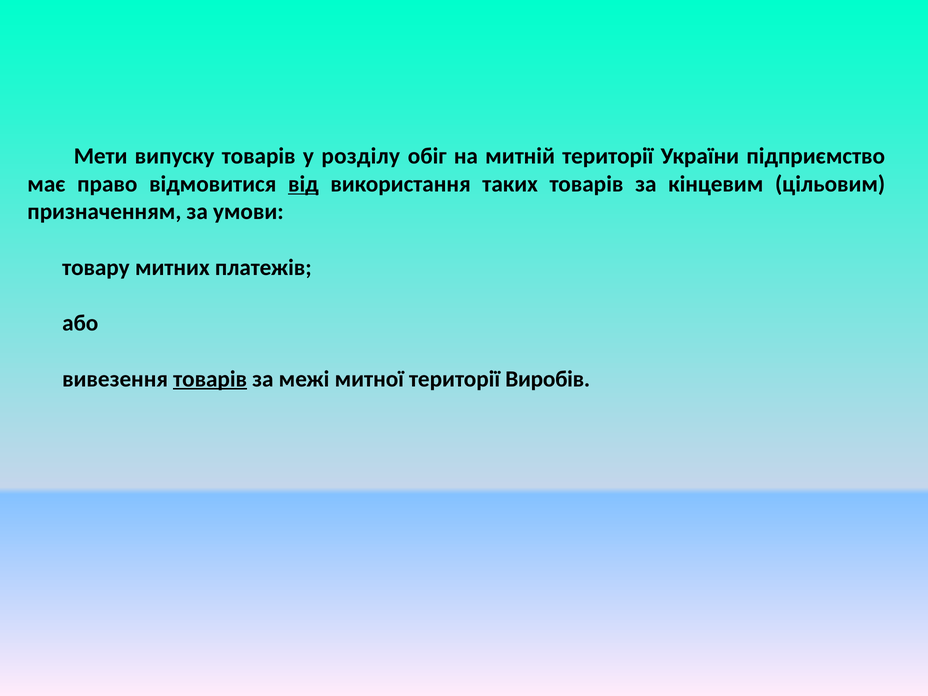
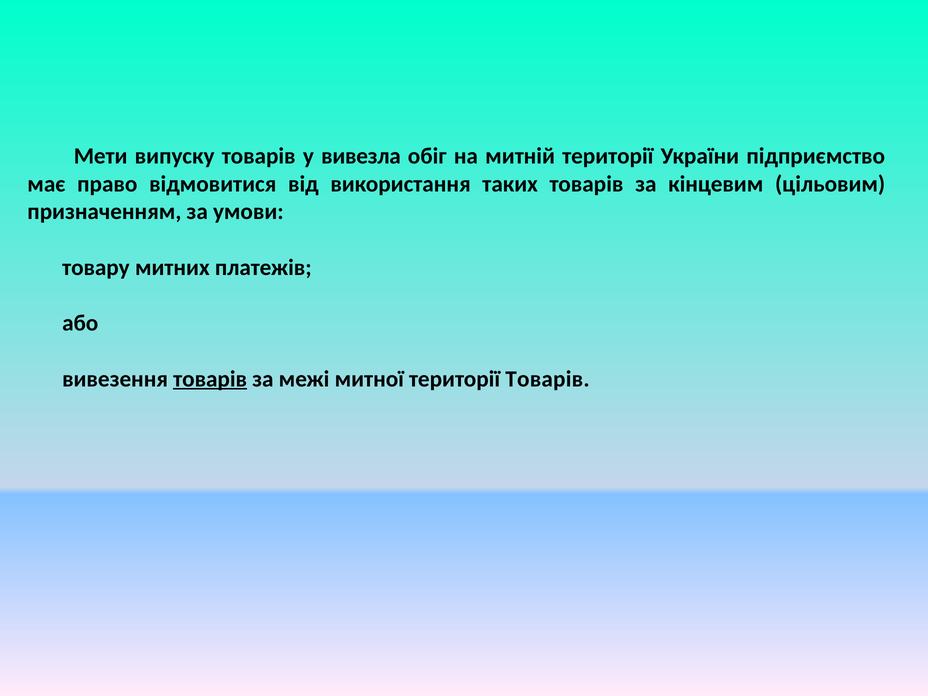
розділу: розділу -> вивезла (361, 156)
від underline: present -> none (303, 184)
території Виробiв: Виробiв -> Товарів (547, 379)
